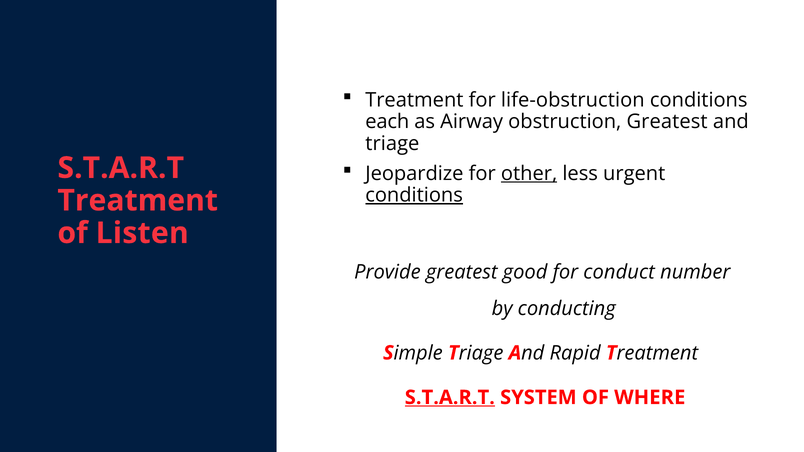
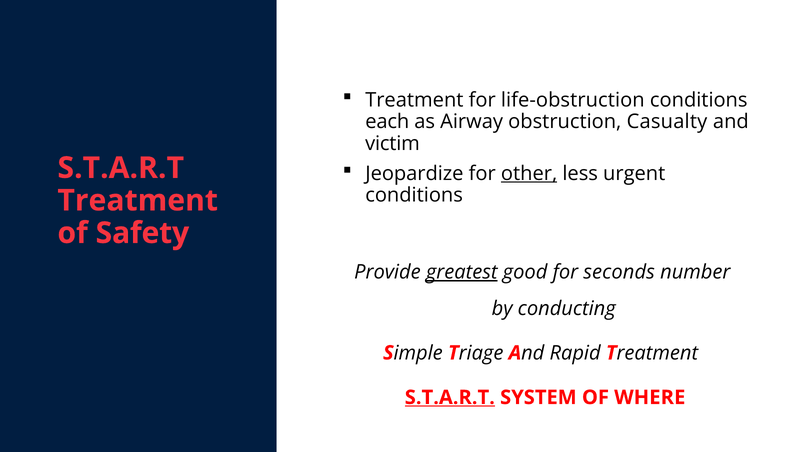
obstruction Greatest: Greatest -> Casualty (667, 122)
triage: triage -> victim (392, 143)
conditions underline: present -> none (414, 195)
Listen: Listen -> Safety (142, 233)
greatest underline: none -> present (462, 272)
conduct: conduct -> seconds (619, 272)
